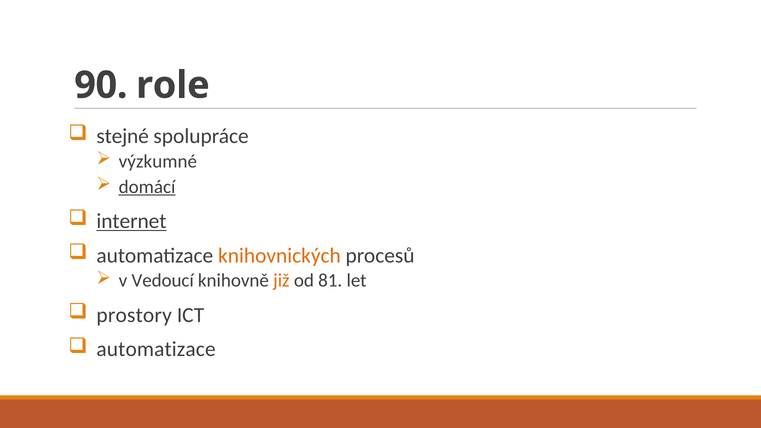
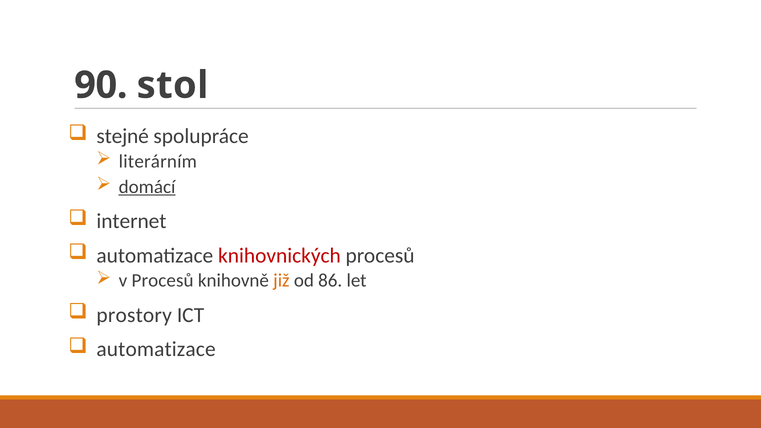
role: role -> stol (173, 85)
výzkumné: výzkumné -> literárním (158, 162)
internet underline: present -> none (131, 221)
knihovnických colour: orange -> red (279, 256)
v Vedoucí: Vedoucí -> Procesů (163, 281)
81: 81 -> 86 (330, 281)
